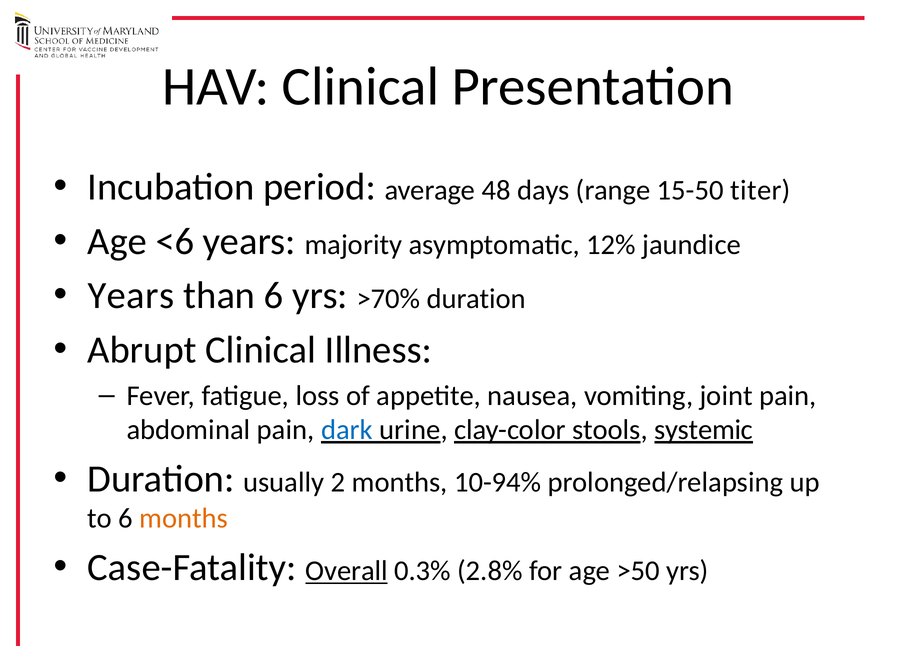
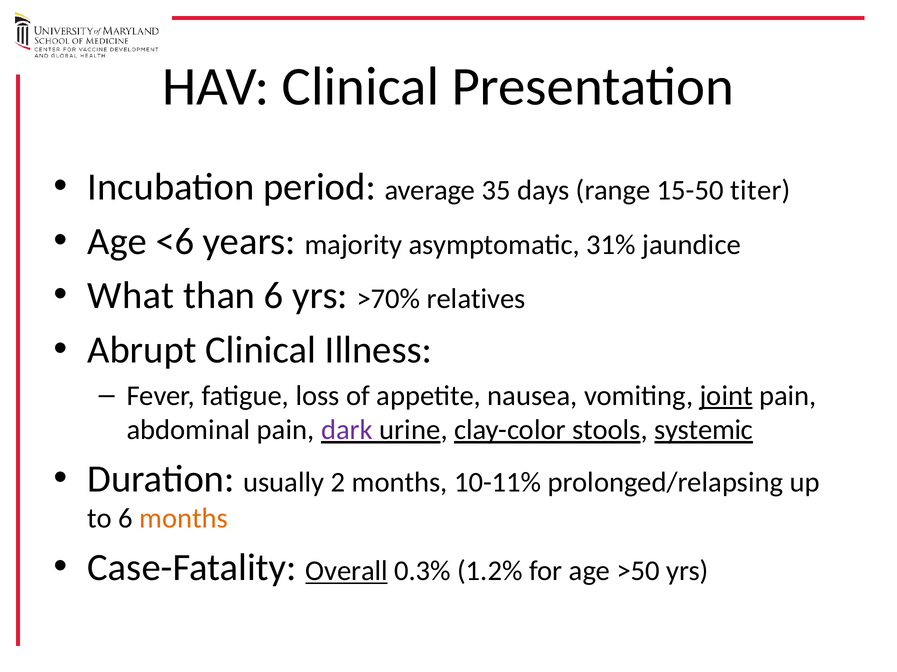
48: 48 -> 35 (496, 191)
12%: 12% -> 31% (611, 245)
Years: Years -> What (131, 296)
>70% duration: duration -> relatives (476, 299)
joint underline: none -> present (726, 396)
dark colour: blue -> purple (347, 430)
10-94%: 10-94% -> 10-11% (498, 483)
2.8%: 2.8% -> 1.2% (490, 571)
